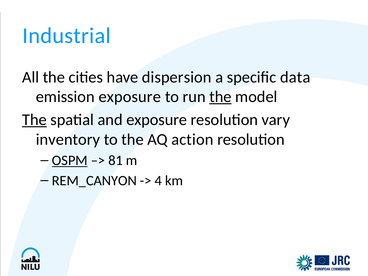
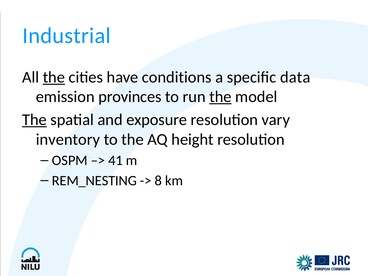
the underline: none -> present (54, 77)
dispersion: dispersion -> conditions (177, 77)
emission exposure: exposure -> provinces (130, 97)
action: action -> height (193, 139)
OSPM underline: present -> none (70, 160)
81: 81 -> 41 (116, 160)
REM_CANYON: REM_CANYON -> REM_NESTING (94, 181)
4: 4 -> 8 (158, 181)
